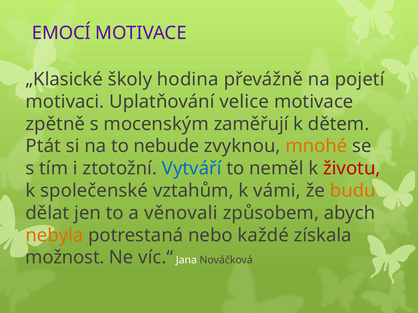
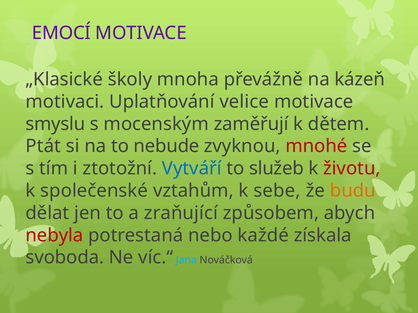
hodina: hodina -> mnoha (188, 80)
pojetí: pojetí -> kázeň (360, 80)
zpětně: zpětně -> smyslu (55, 124)
mnohé colour: orange -> red (316, 146)
neměl: neměl -> služeb (276, 169)
vámi: vámi -> sebe (277, 191)
věnovali: věnovali -> zraňující (181, 213)
nebyla colour: orange -> red (54, 236)
možnost: možnost -> svoboda (65, 258)
Jana colour: white -> light blue (186, 261)
